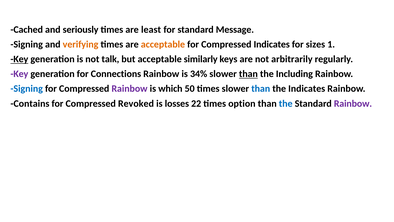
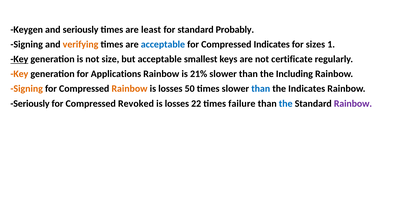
Cached: Cached -> Keygen (27, 30)
Message: Message -> Probably (235, 30)
acceptable colour: orange -> blue (163, 44)
talk: talk -> size (110, 59)
similarly: similarly -> smallest (201, 59)
arbitrarily: arbitrarily -> certificate (292, 59)
Key colour: purple -> orange (19, 74)
Connections: Connections -> Applications (116, 74)
34%: 34% -> 21% (199, 74)
than underline: present -> none (248, 74)
Signing colour: blue -> orange (27, 89)
Rainbow colour: purple -> orange (130, 89)
which: which -> losses (170, 89)
Contains: Contains -> Seriously (30, 103)
option: option -> failure (242, 103)
